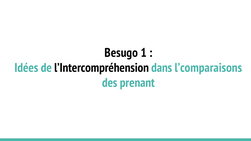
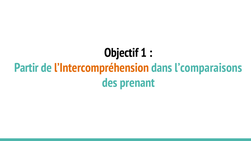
Besugo: Besugo -> Objectif (121, 53)
Idées: Idées -> Partir (26, 68)
l’Intercompréhension colour: black -> orange (102, 68)
